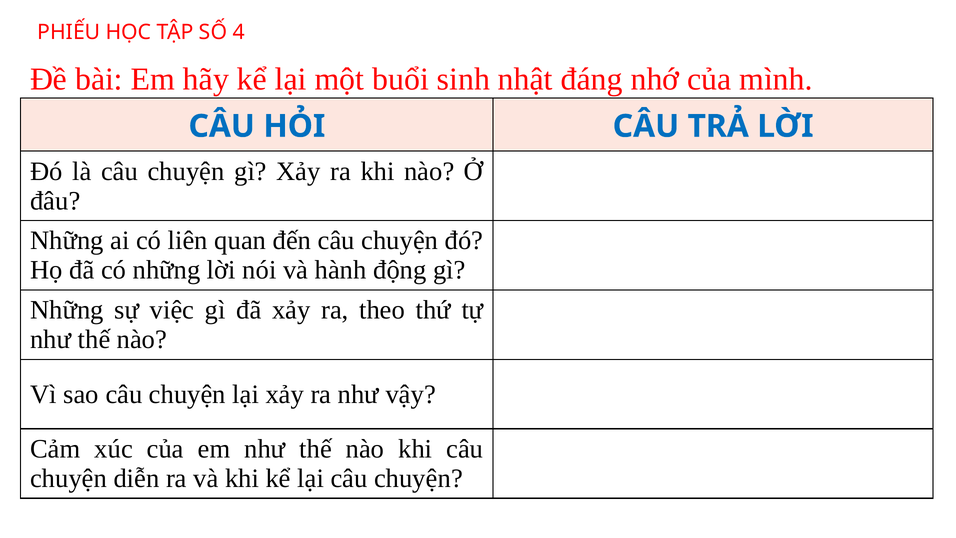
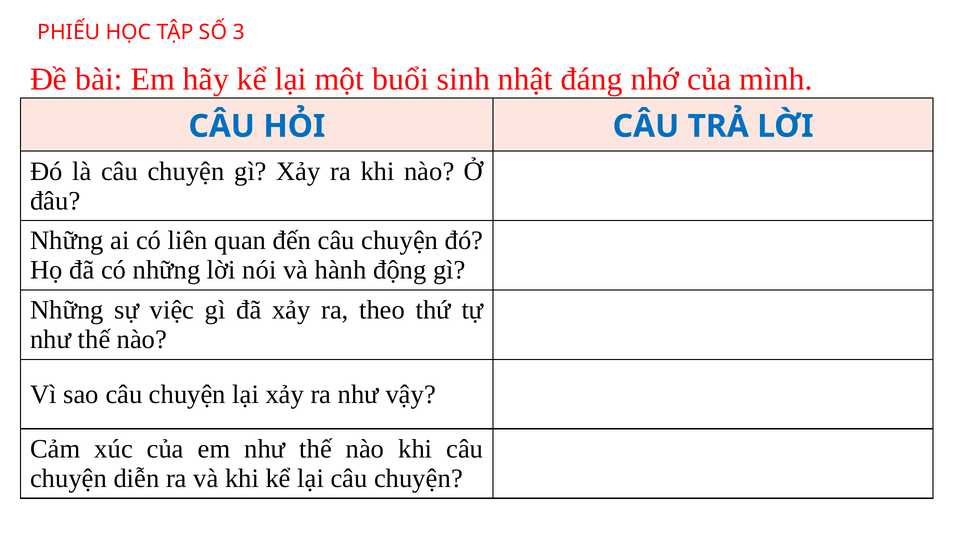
4: 4 -> 3 (239, 32)
